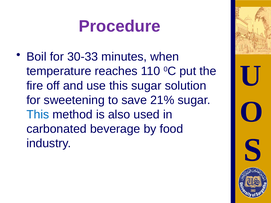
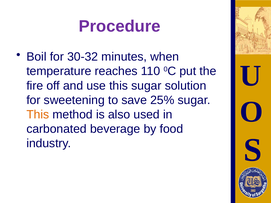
30-33: 30-33 -> 30-32 (83, 57)
21%: 21% -> 25% (162, 100)
This colour: blue -> orange (38, 115)
